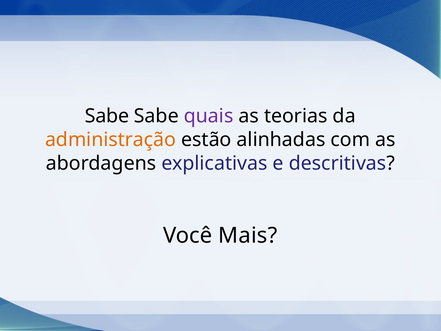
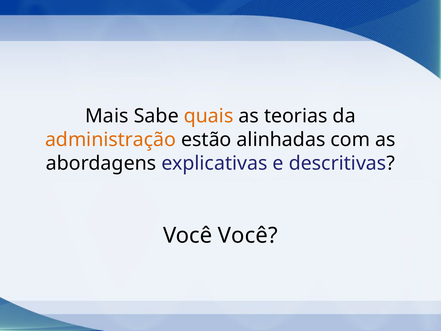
Sabe: Sabe -> Mais (107, 116)
quais colour: purple -> orange (209, 116)
Você Mais: Mais -> Você (248, 235)
